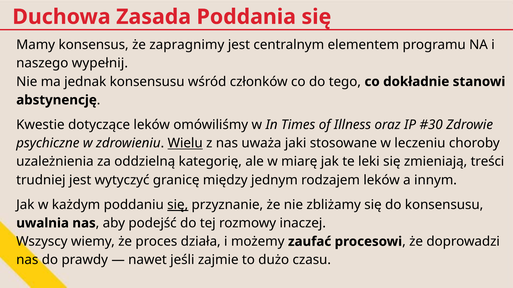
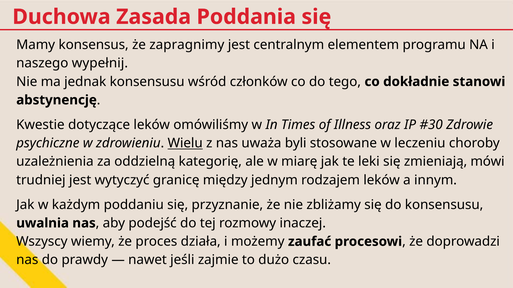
jaki: jaki -> byli (296, 143)
treści: treści -> mówi (487, 162)
się underline: present -> none (178, 205)
